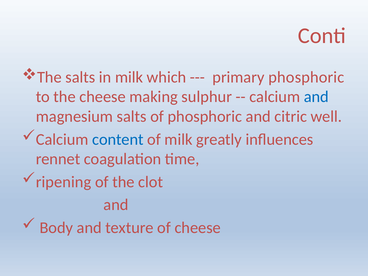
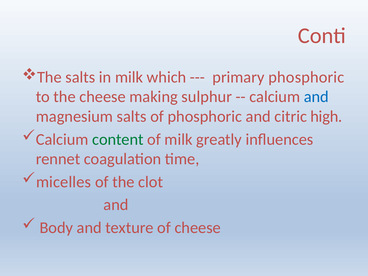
well: well -> high (326, 116)
content colour: blue -> green (118, 139)
ripening: ripening -> micelles (64, 182)
